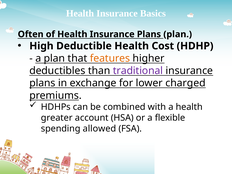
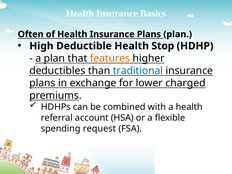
Cost: Cost -> Stop (163, 46)
traditional colour: purple -> blue (138, 71)
greater: greater -> referral (57, 118)
allowed: allowed -> request (99, 129)
